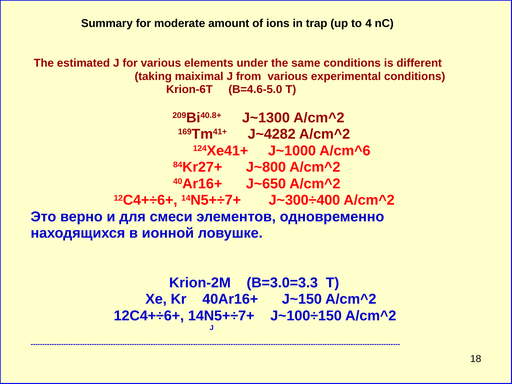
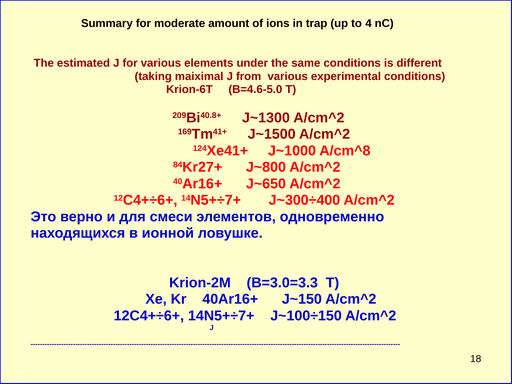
J~4282: J~4282 -> J~1500 (272, 134)
A/cm^6: A/cm^6 -> A/cm^8 (345, 151)
